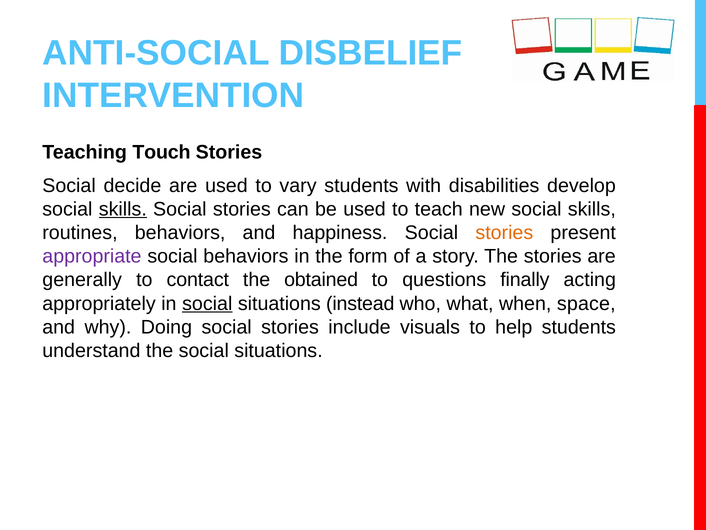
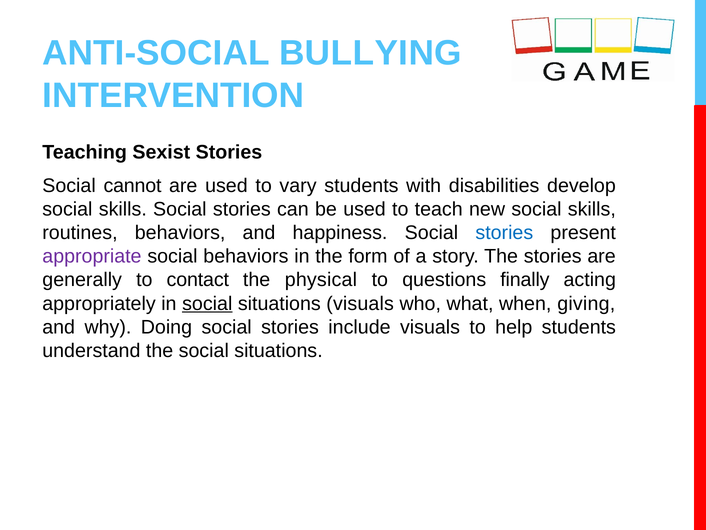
DISBELIEF: DISBELIEF -> BULLYING (370, 53)
Touch: Touch -> Sexist (161, 152)
decide: decide -> cannot (132, 185)
skills underline: present -> none (123, 209)
stories colour: orange -> blue (504, 233)
obtained: obtained -> physical (321, 280)
situations instead: instead -> visuals (360, 303)
space: space -> giving (586, 303)
